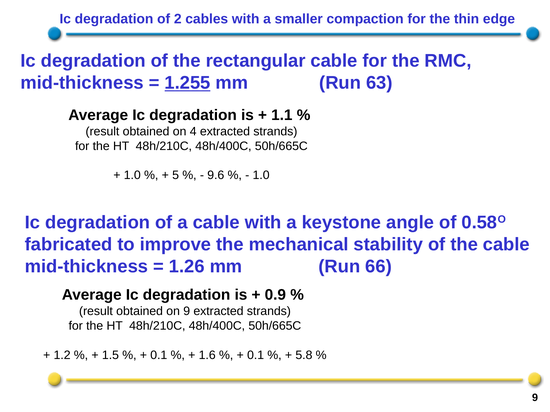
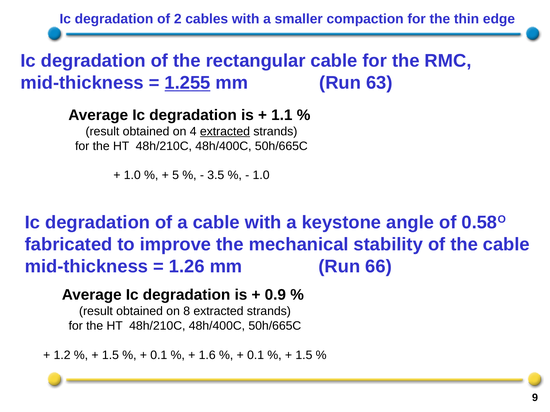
extracted underline: none -> present (225, 132)
9.6: 9.6 -> 3.5 (216, 175)
on 9: 9 -> 8 (187, 311)
5.8: 5.8 -> 1.5 (304, 355)
